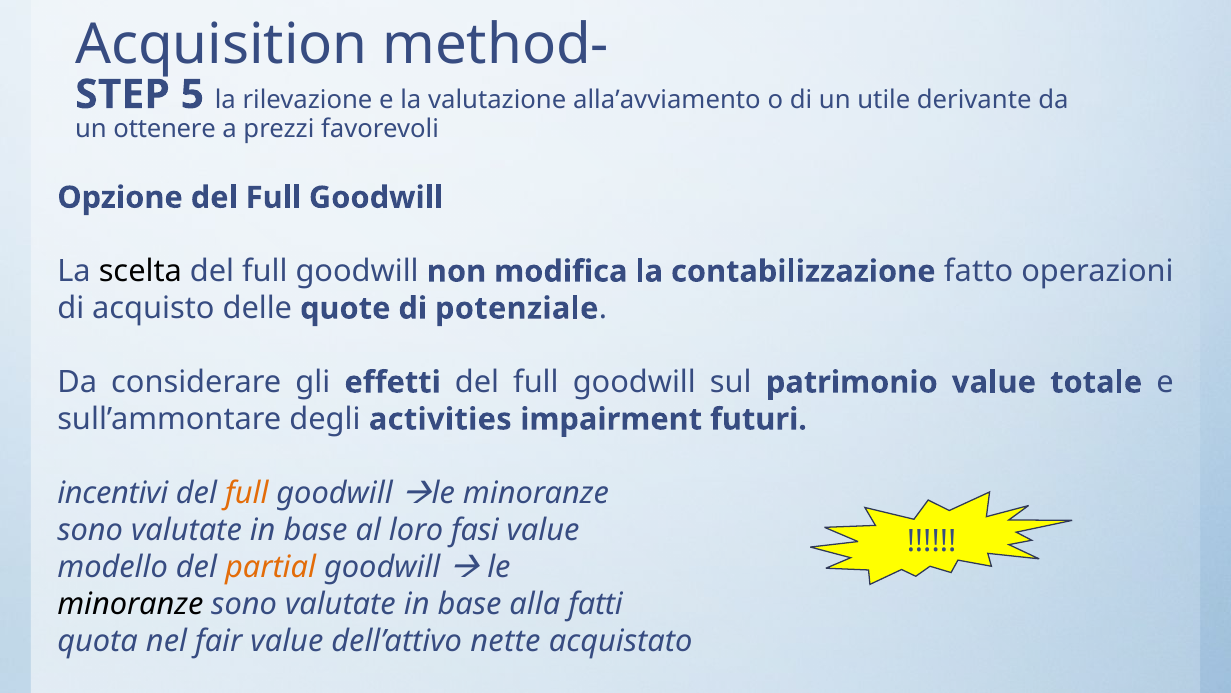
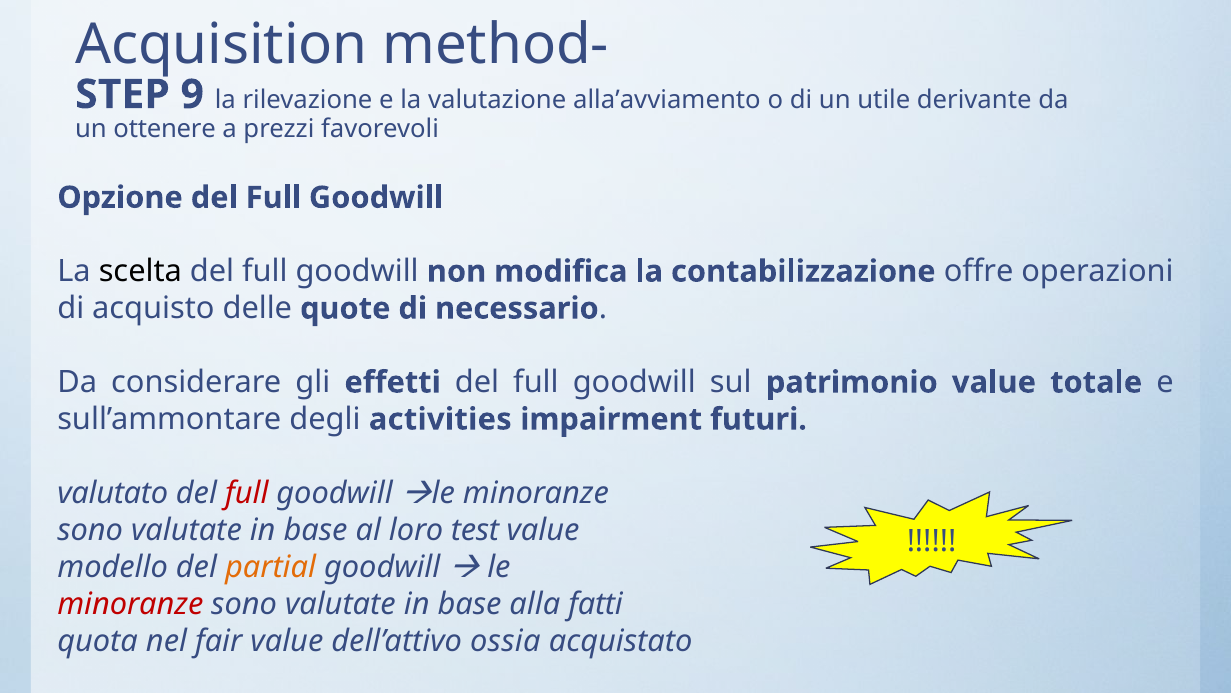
5: 5 -> 9 (192, 94)
fatto: fatto -> offre (979, 271)
potenziale: potenziale -> necessario (517, 308)
incentivi: incentivi -> valutato (113, 493)
full colour: orange -> red (247, 493)
fasi: fasi -> test (475, 530)
minoranze colour: black -> red (130, 604)
nette: nette -> ossia (505, 641)
